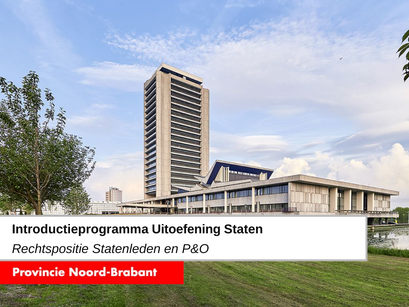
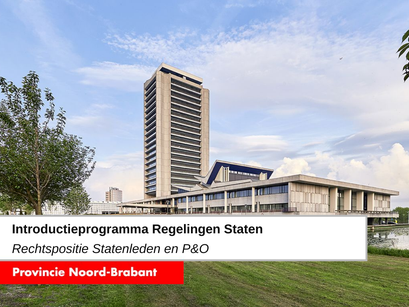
Uitoefening: Uitoefening -> Regelingen (186, 229)
